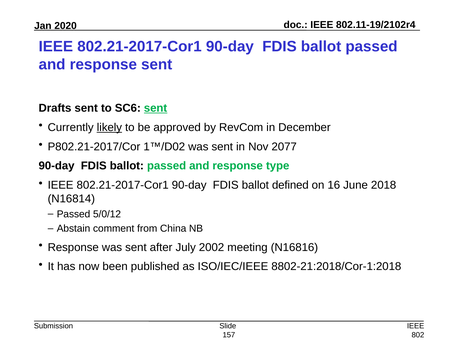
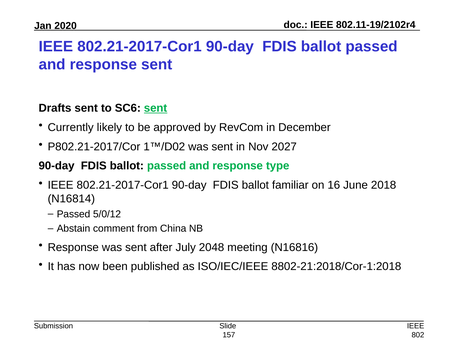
likely underline: present -> none (109, 128)
2077: 2077 -> 2027 (284, 147)
defined: defined -> familiar (290, 185)
2002: 2002 -> 2048 (212, 248)
